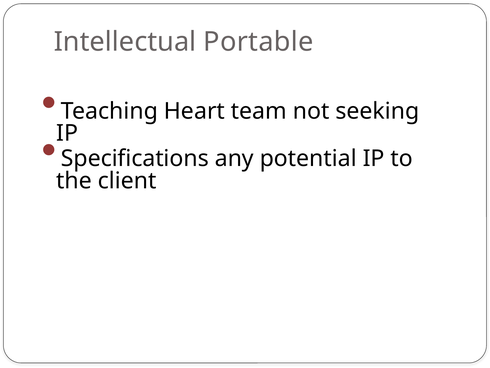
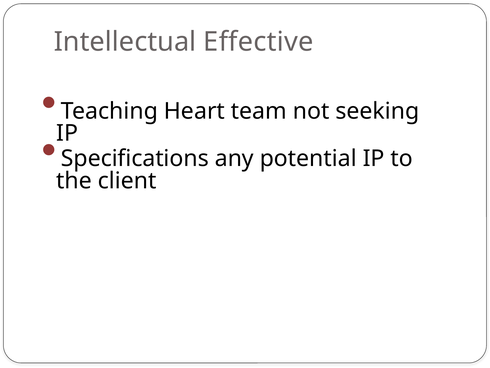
Portable: Portable -> Effective (258, 42)
